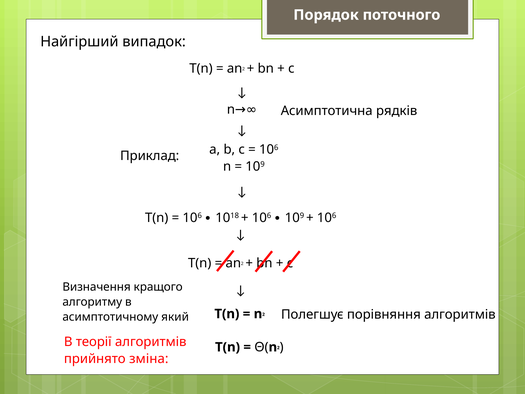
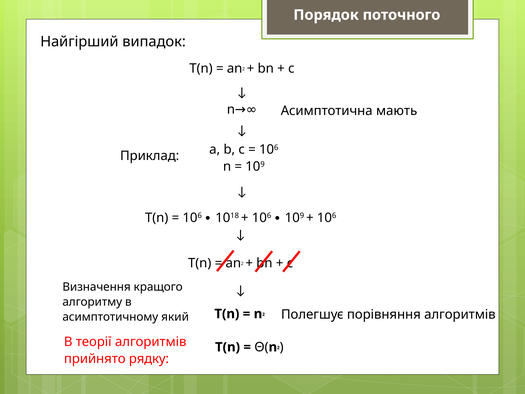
рядків: рядків -> мають (397, 111)
зміна: зміна -> рядку (149, 358)
